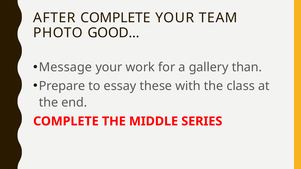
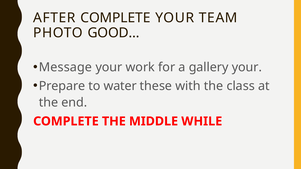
gallery than: than -> your (247, 67)
essay: essay -> water (120, 86)
SERIES: SERIES -> WHILE (202, 121)
